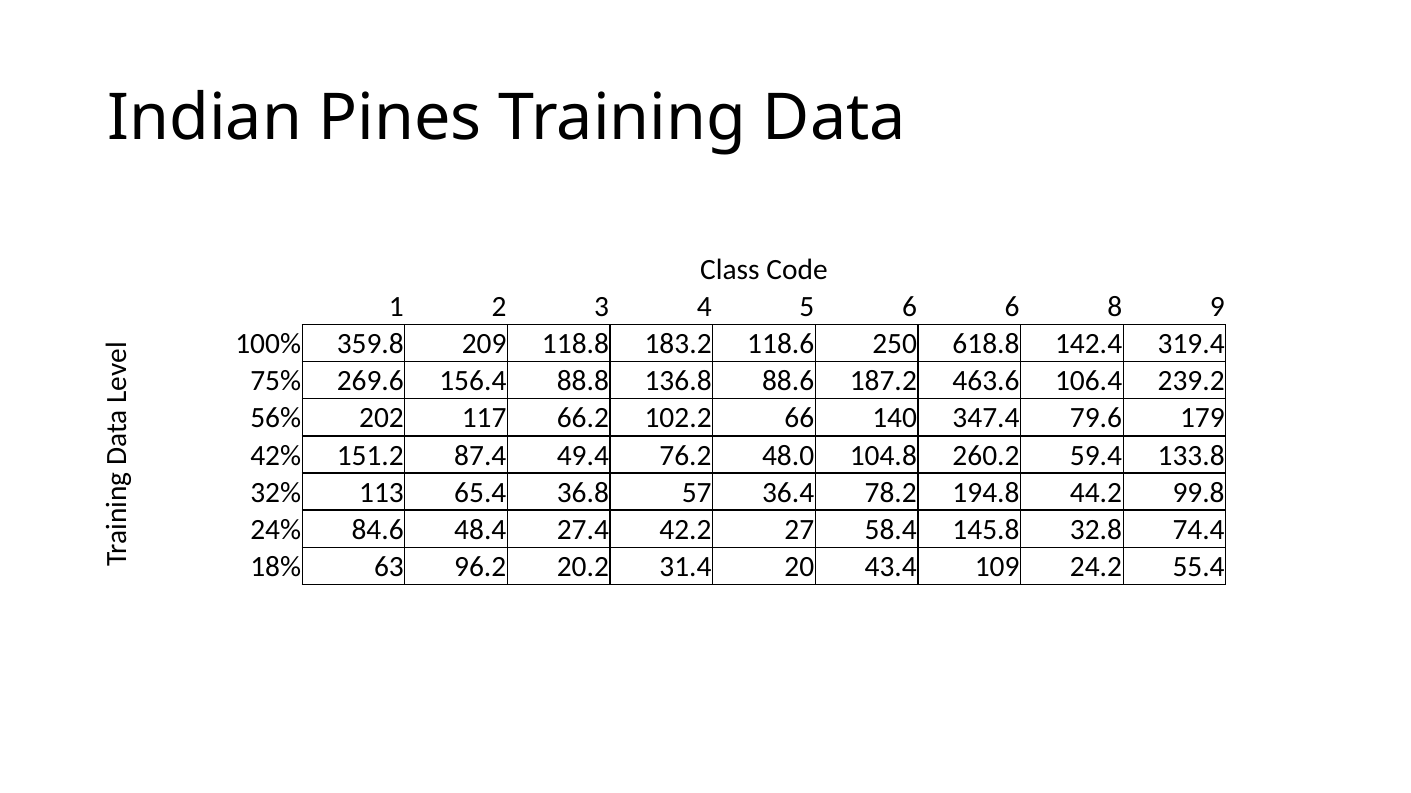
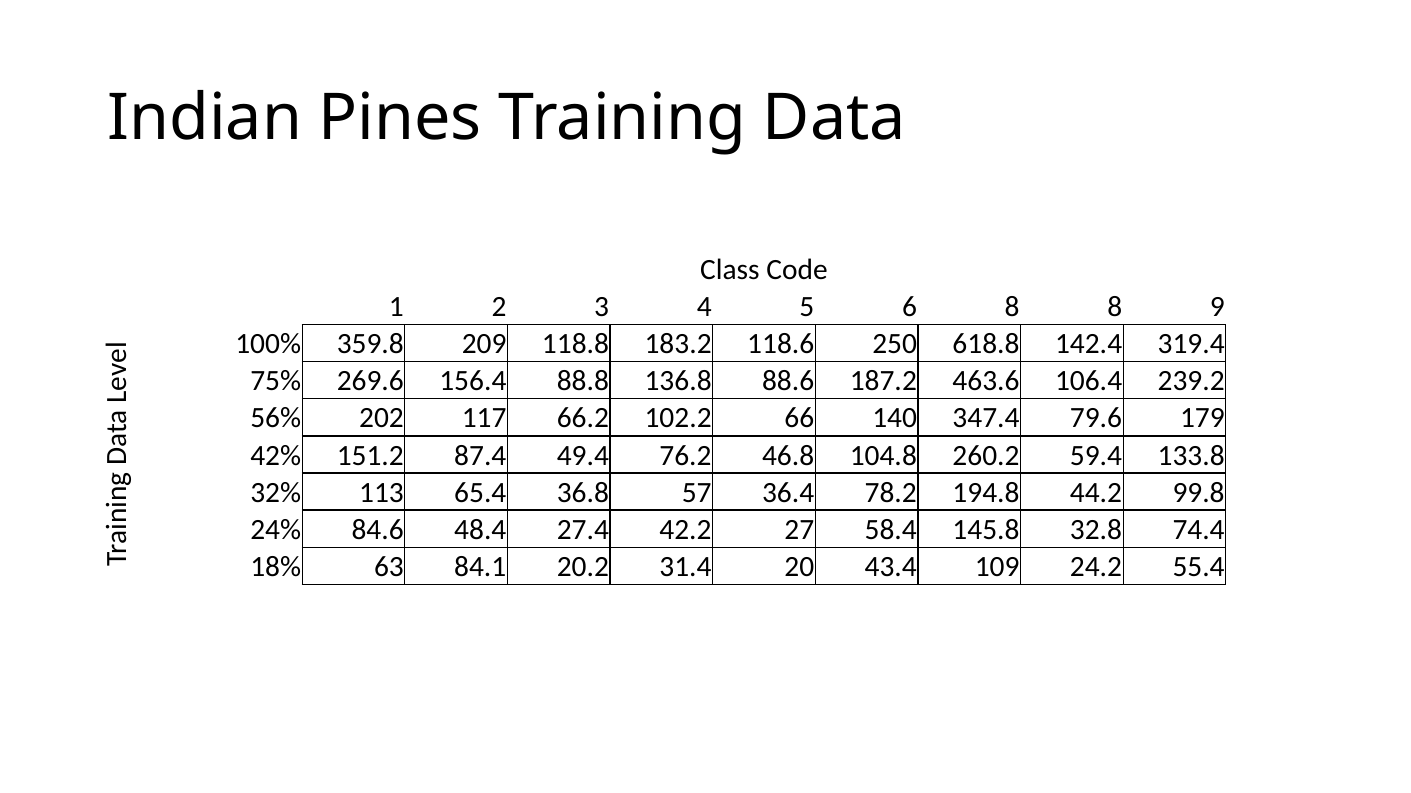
6 6: 6 -> 8 (1012, 307)
48.0: 48.0 -> 46.8 (788, 456)
96.2: 96.2 -> 84.1 (480, 567)
